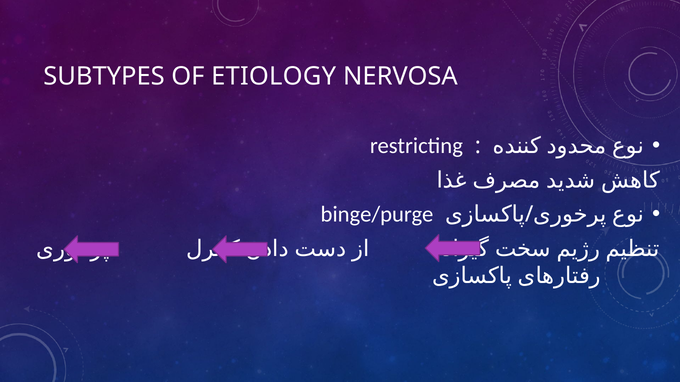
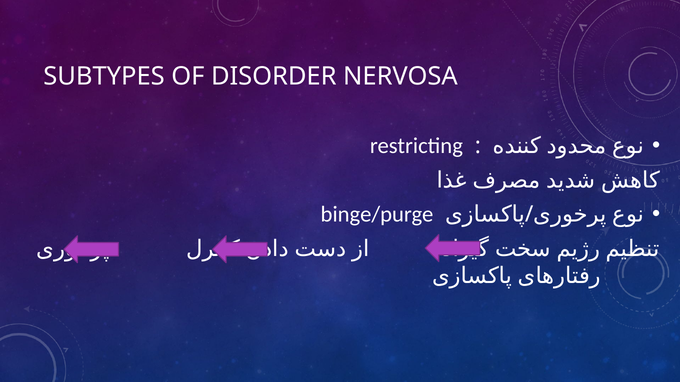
ETIOLOGY: ETIOLOGY -> DISORDER (274, 76)
